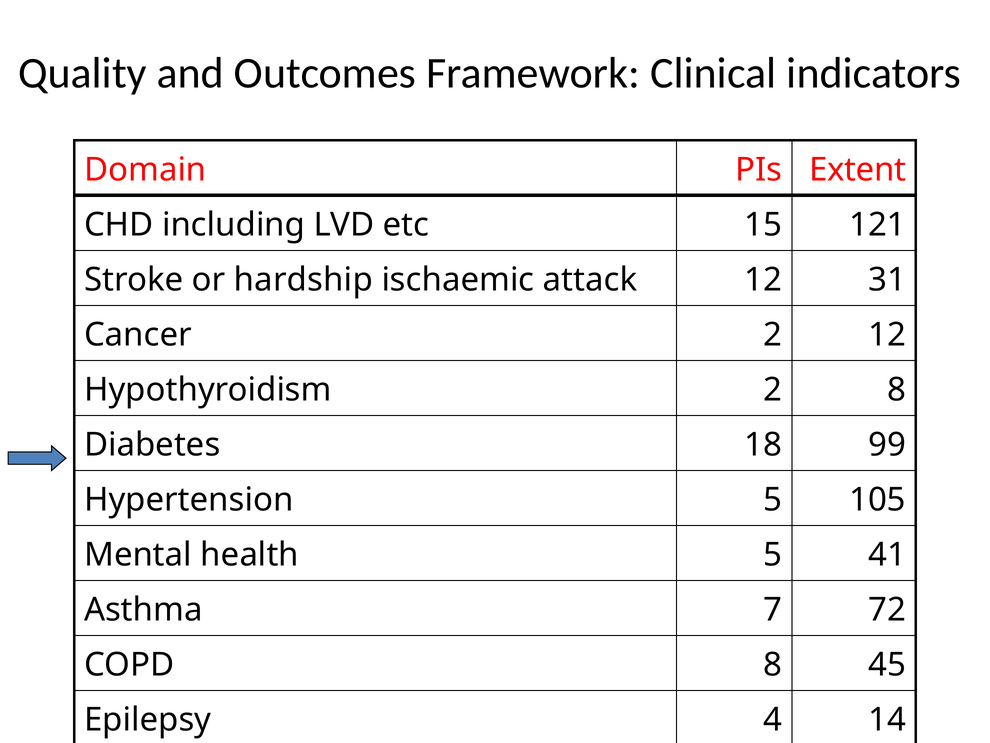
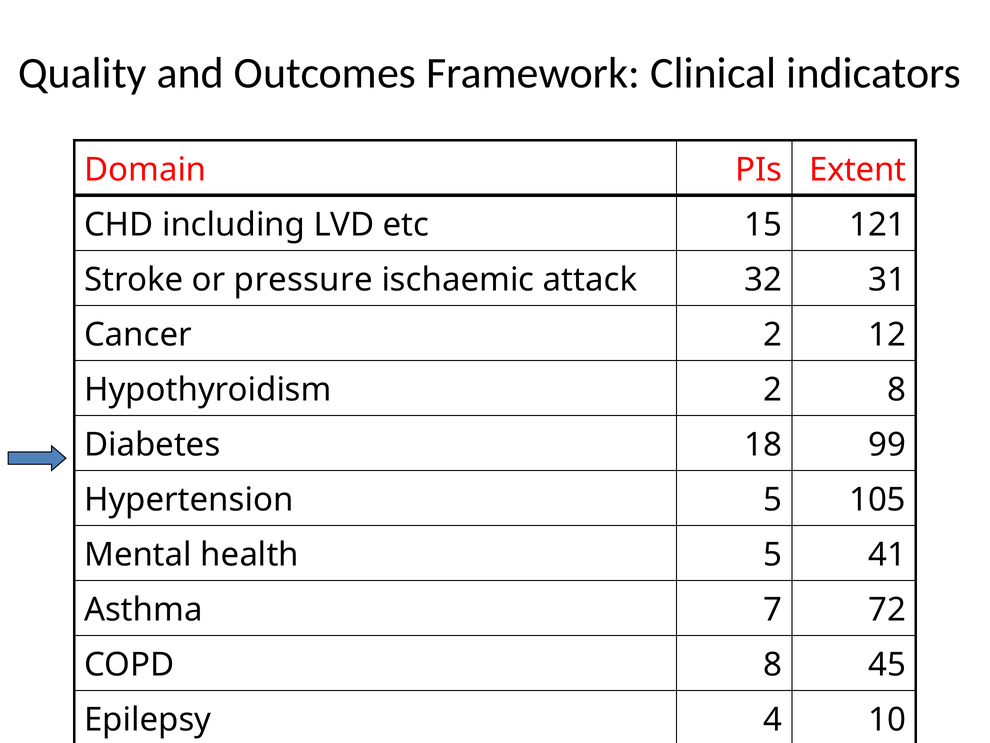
hardship: hardship -> pressure (303, 280)
attack 12: 12 -> 32 (763, 280)
14: 14 -> 10 (887, 720)
